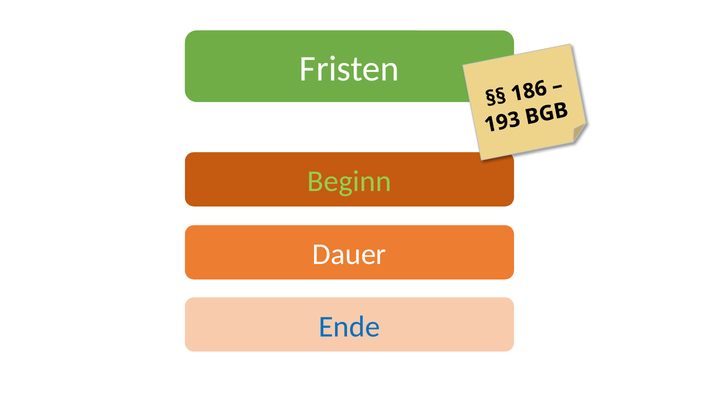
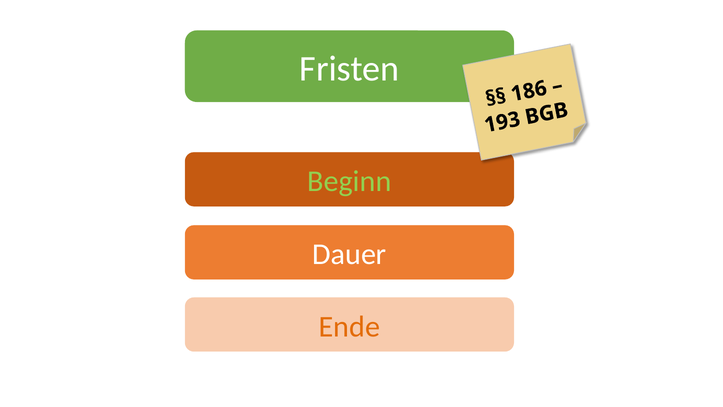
Ende colour: blue -> orange (349, 326)
